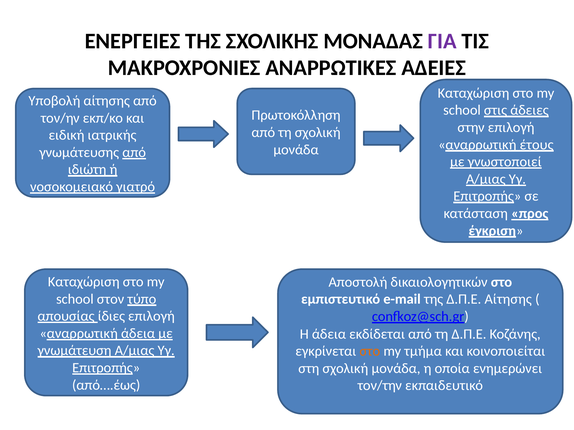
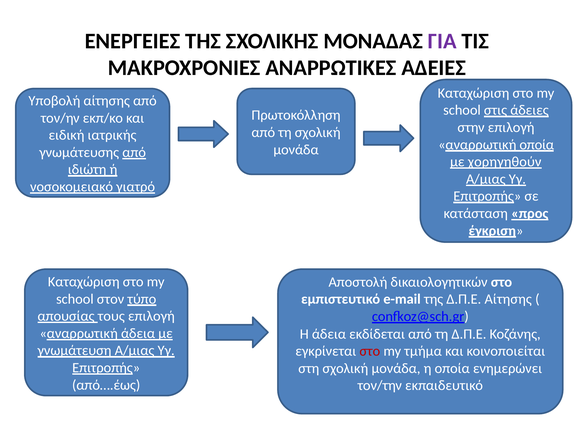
αναρρωτική έτους: έτους -> οποία (537, 145)
γνωστοποιεί: γνωστοποιεί -> χορηγηθούν (505, 162)
ίδιες: ίδιες -> τους (111, 317)
στο colour: orange -> red (370, 352)
